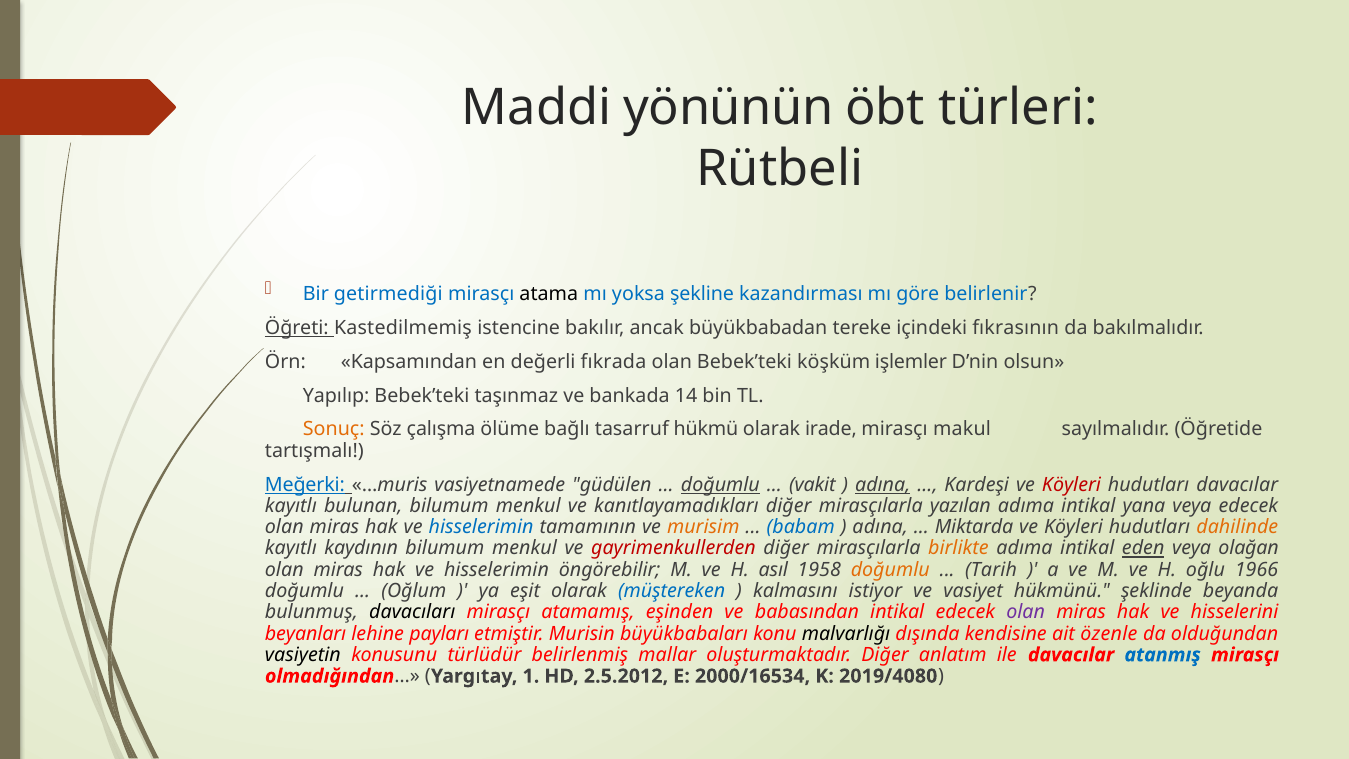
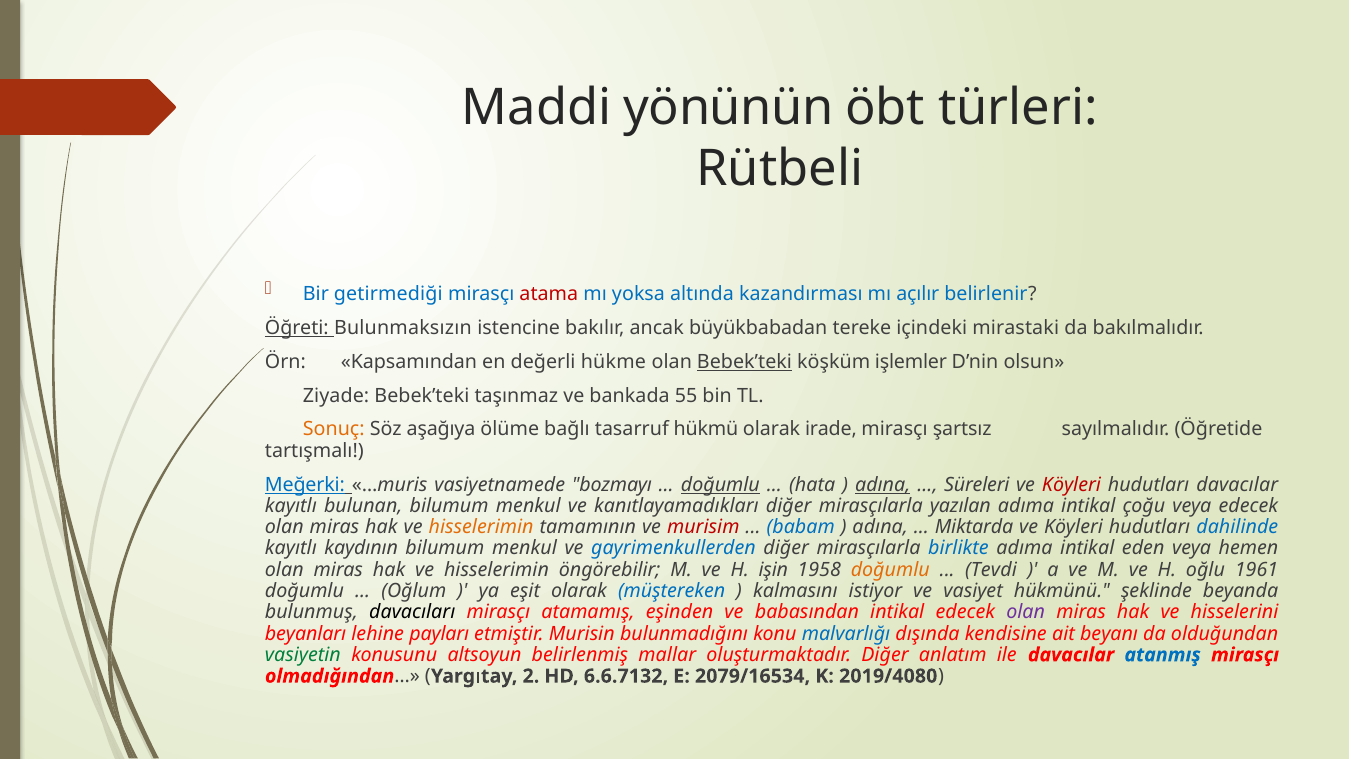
atama colour: black -> red (549, 294)
şekline: şekline -> altında (702, 294)
göre: göre -> açılır (918, 294)
Kastedilmemiş: Kastedilmemiş -> Bulunmaksızın (403, 328)
fıkrasının: fıkrasının -> mirastaki (1016, 328)
fıkrada: fıkrada -> hükme (613, 362)
Bebek’teki underline: none -> present (745, 362)
Yapılıp: Yapılıp -> Ziyade (336, 395)
14: 14 -> 55 (686, 395)
çalışma: çalışma -> aşağıya (441, 429)
makul: makul -> şartsız (962, 429)
güdülen: güdülen -> bozmayı (612, 485)
vakit: vakit -> hata (812, 485)
Kardeşi: Kardeşi -> Süreleri (977, 485)
yana: yana -> çoğu (1144, 506)
hisselerimin colour: blue -> orange (481, 527)
murisim colour: orange -> red (703, 527)
dahilinde colour: orange -> blue (1237, 527)
gayrimenkullerden colour: red -> blue (673, 548)
birlikte colour: orange -> blue (958, 548)
eden underline: present -> none (1143, 548)
olağan: olağan -> hemen (1249, 548)
asıl: asıl -> işin (773, 570)
Tarih: Tarih -> Tevdi (991, 570)
1966: 1966 -> 1961 (1257, 570)
büyükbabaları: büyükbabaları -> bulunmadığını (684, 633)
malvarlığı colour: black -> blue (846, 633)
özenle: özenle -> beyanı (1109, 633)
vasiyetin colour: black -> green (303, 655)
türlüdür: türlüdür -> altsoyun (485, 655)
1: 1 -> 2 (531, 676)
2.5.2012: 2.5.2012 -> 6.6.7132 (626, 676)
2000/16534: 2000/16534 -> 2079/16534 (753, 676)
